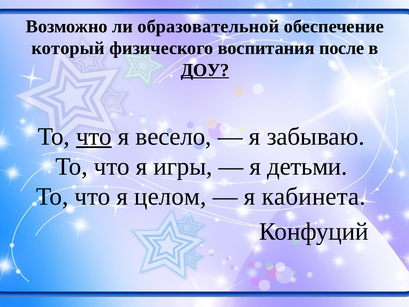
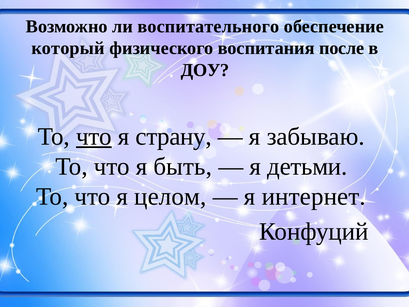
образовательной: образовательной -> воспитательного (208, 26)
ДОУ underline: present -> none (205, 70)
весело: весело -> страну (174, 136)
игры: игры -> быть (183, 166)
кабинета: кабинета -> интернет (314, 196)
